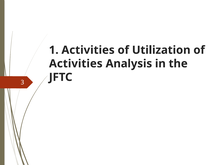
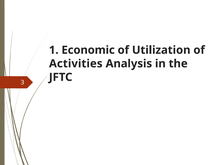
1 Activities: Activities -> Economic (88, 50)
